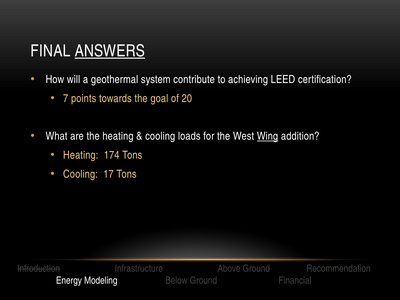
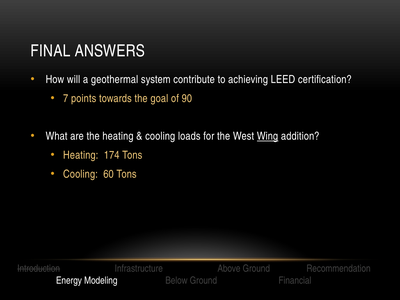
ANSWERS underline: present -> none (110, 51)
20: 20 -> 90 (187, 98)
17: 17 -> 60 (108, 174)
